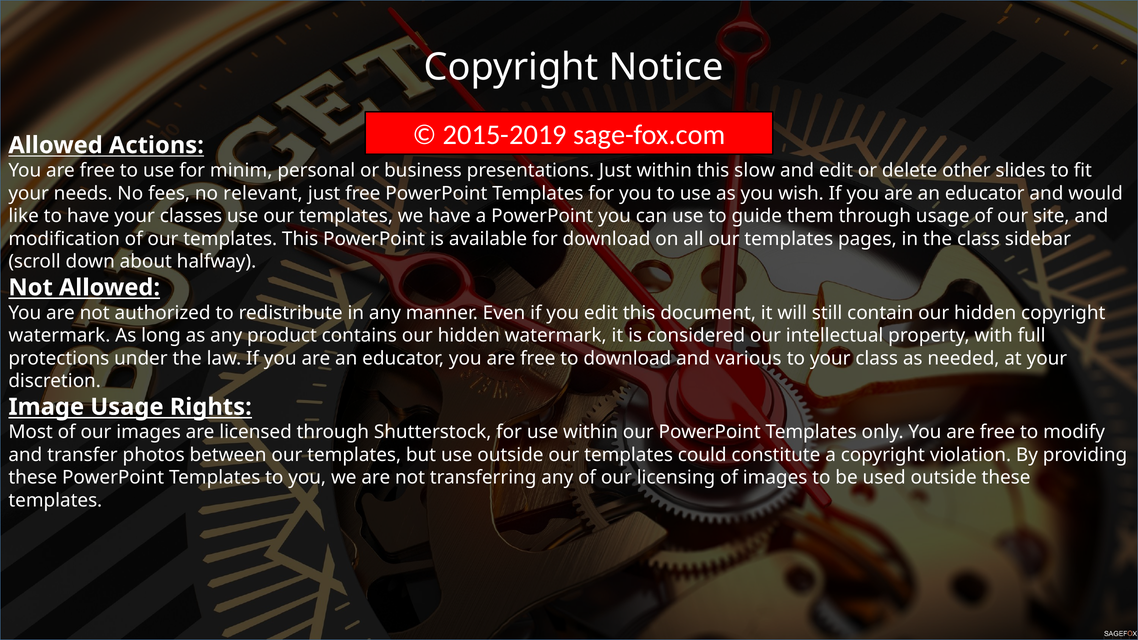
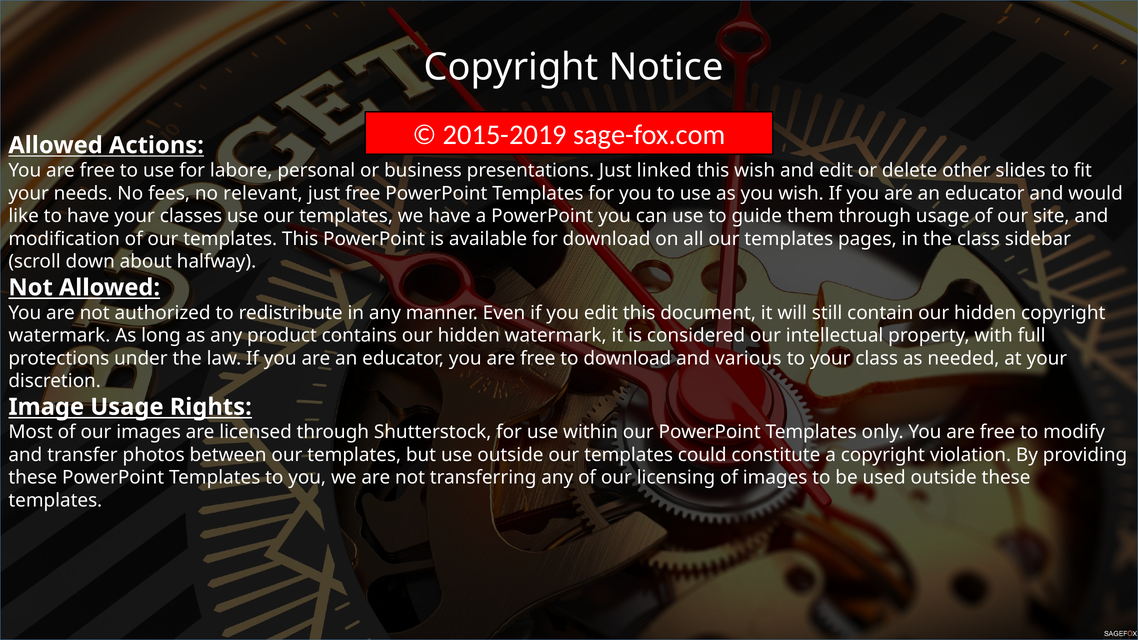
minim: minim -> labore (241, 171)
Just within: within -> linked (664, 171)
this slow: slow -> wish (755, 171)
